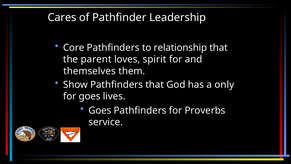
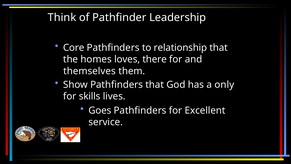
Cares: Cares -> Think (62, 17)
parent: parent -> homes (96, 59)
spirit: spirit -> there (155, 59)
for goes: goes -> skills (90, 96)
Proverbs: Proverbs -> Excellent (205, 110)
